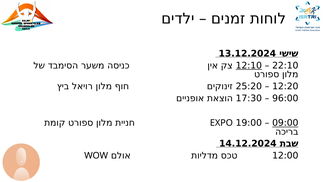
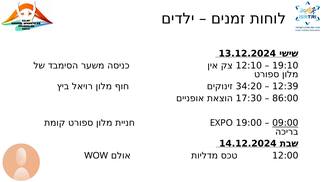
12:10 underline: present -> none (249, 66)
22:10: 22:10 -> 19:10 (285, 66)
25:20: 25:20 -> 34:20 (249, 86)
12:20: 12:20 -> 12:39 (285, 86)
96:00: 96:00 -> 86:00 (285, 98)
